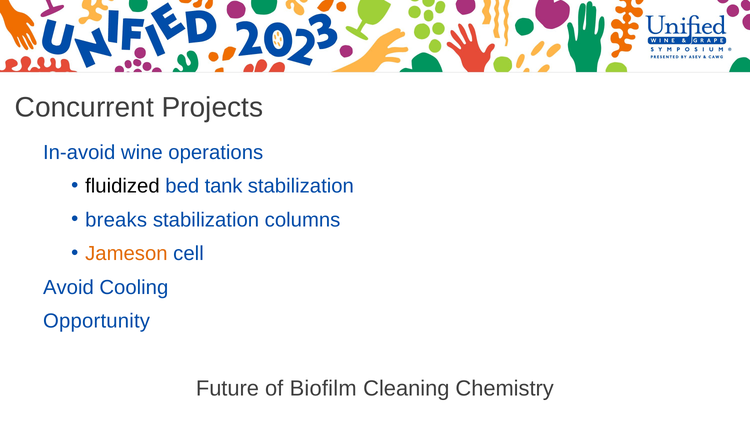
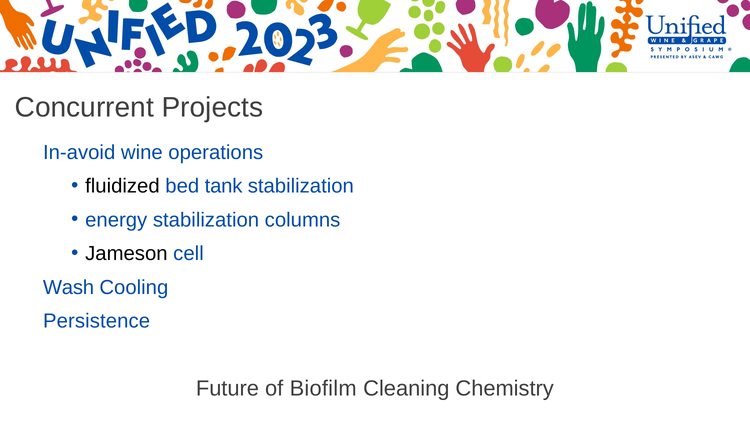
breaks: breaks -> energy (116, 220)
Jameson colour: orange -> black (126, 254)
Avoid: Avoid -> Wash (69, 287)
Opportunity: Opportunity -> Persistence (97, 321)
